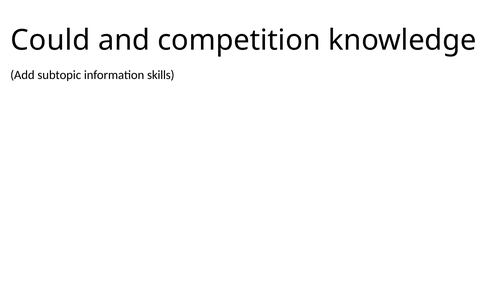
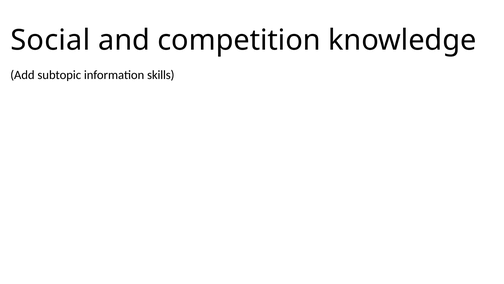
Could: Could -> Social (50, 40)
